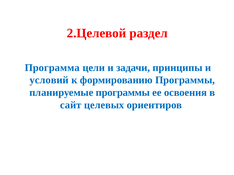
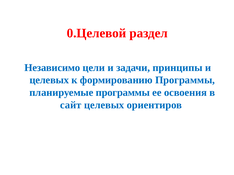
2.Целевой: 2.Целевой -> 0.Целевой (96, 33)
Программа: Программа -> Независимо (52, 68)
условий: условий -> целевых (49, 80)
